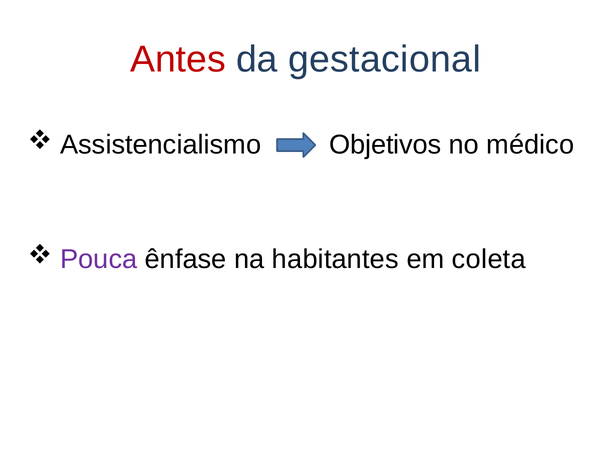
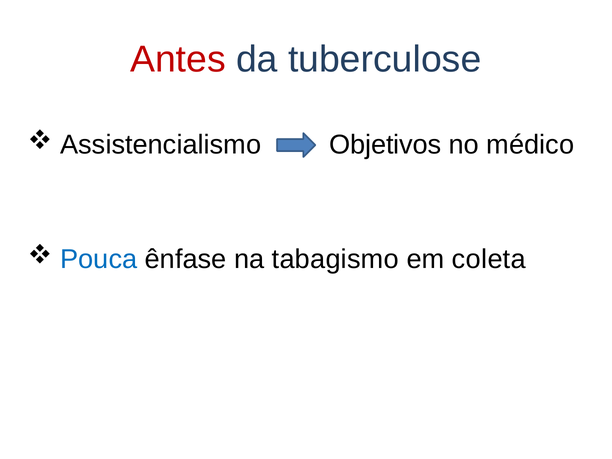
gestacional: gestacional -> tuberculose (385, 59)
Pouca colour: purple -> blue (99, 259)
habitantes: habitantes -> tabagismo (335, 259)
